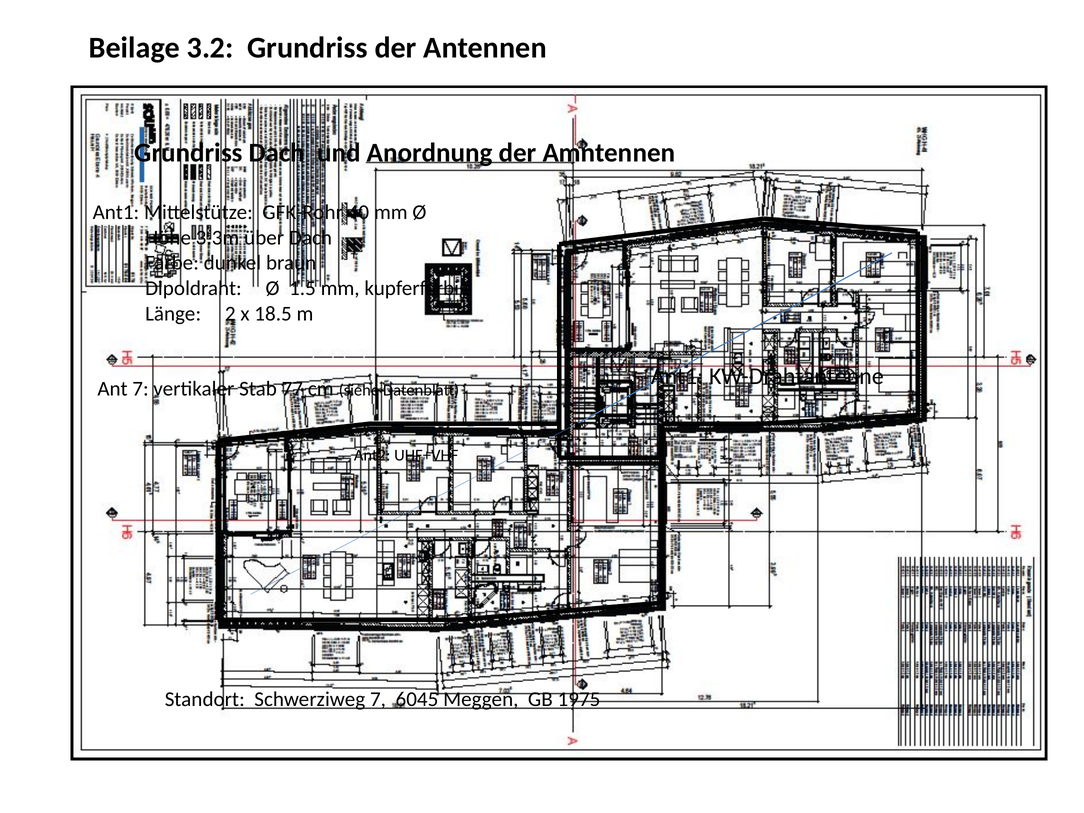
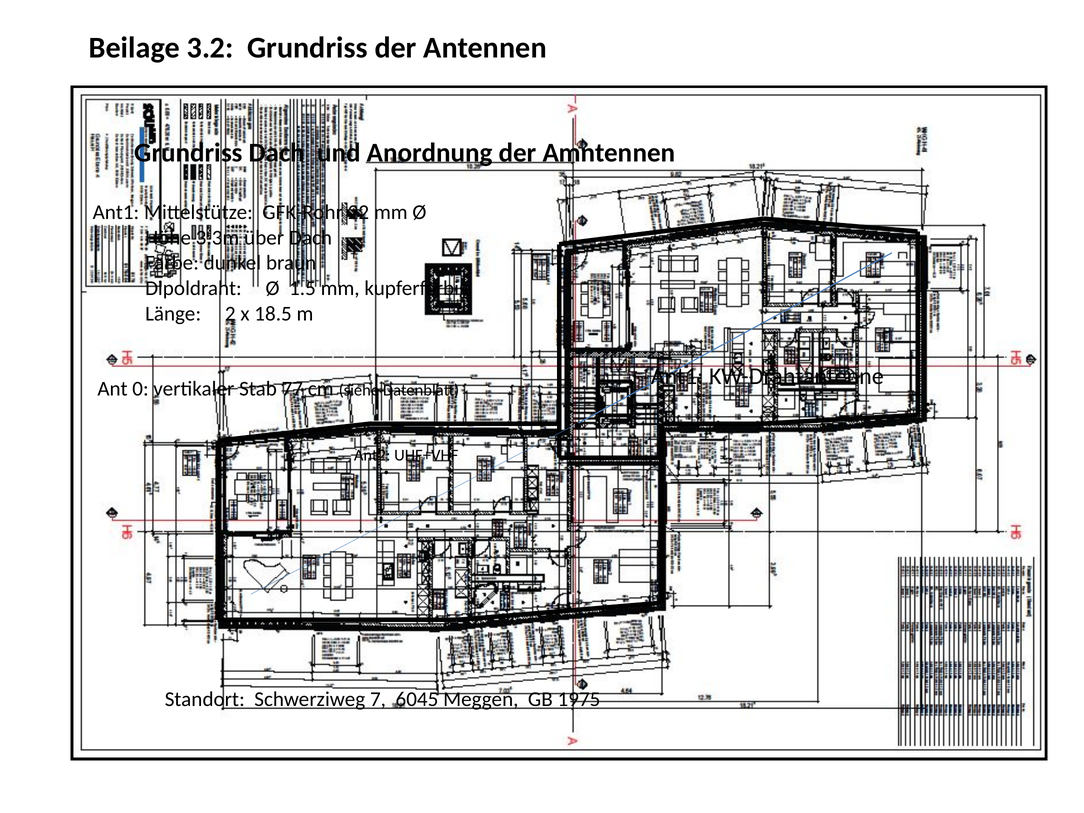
40: 40 -> 22 (358, 212)
Ant 7: 7 -> 0 (140, 389)
